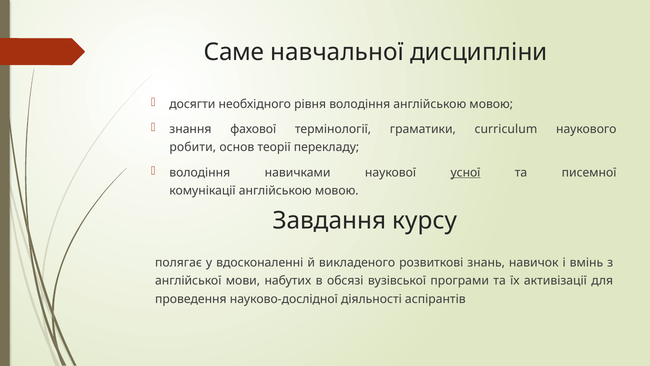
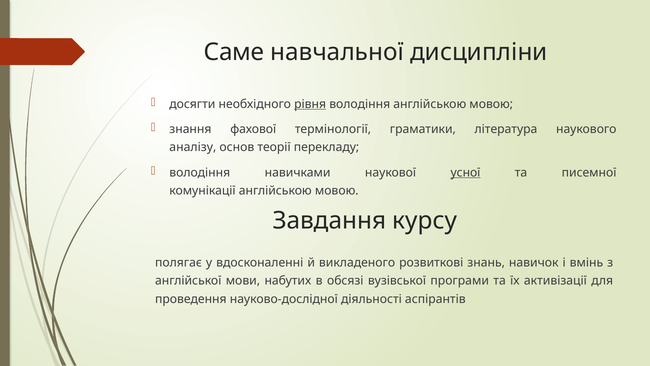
рівня underline: none -> present (310, 104)
curriculum: curriculum -> література (506, 129)
робити: робити -> аналізу (193, 147)
